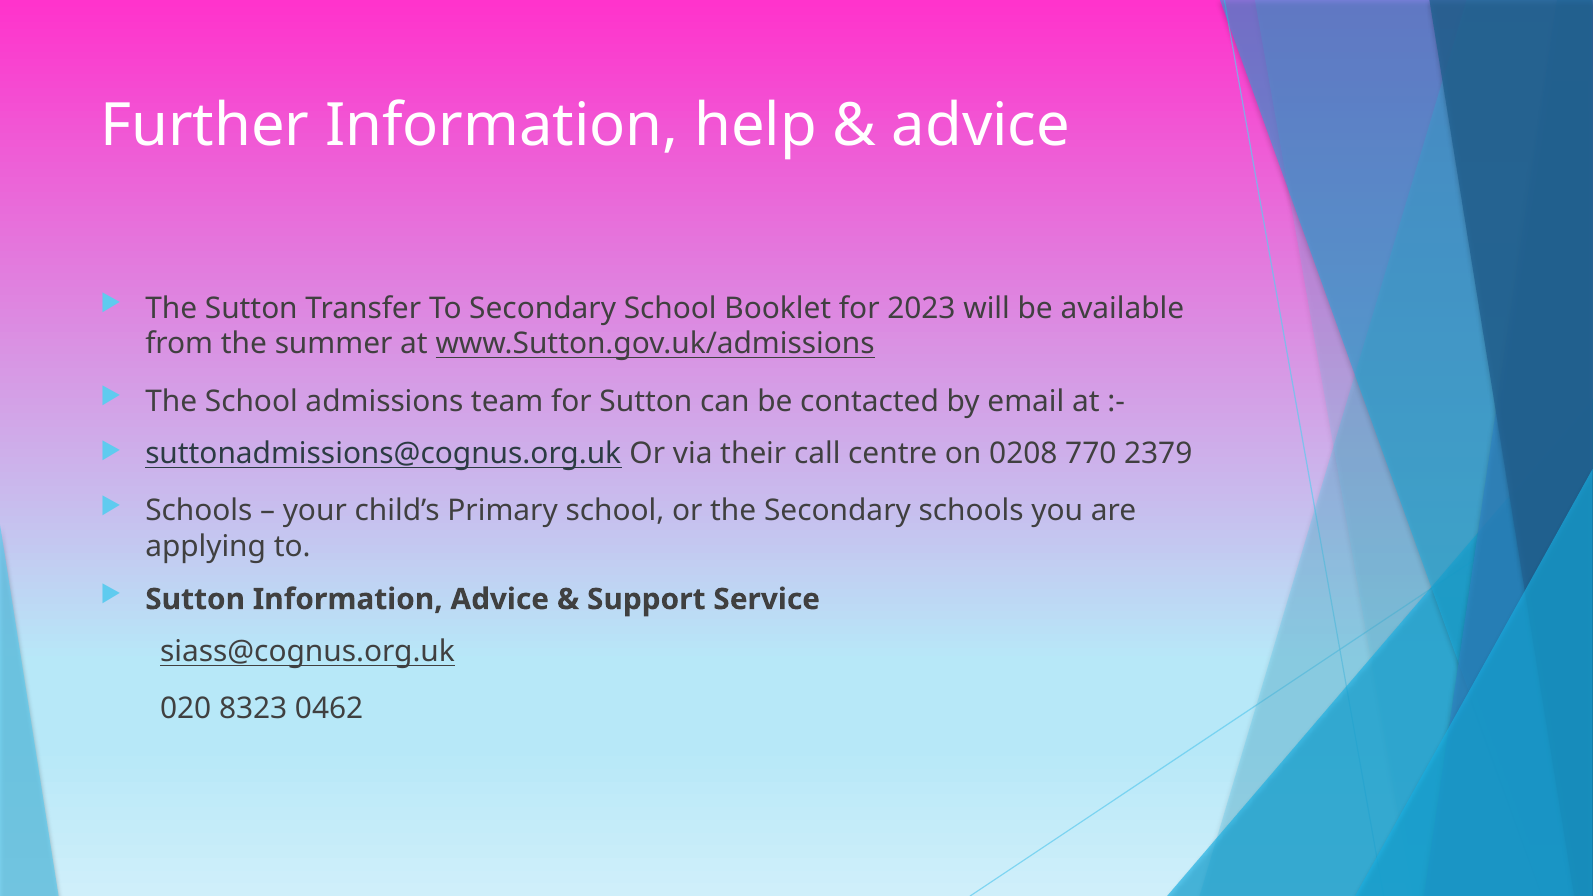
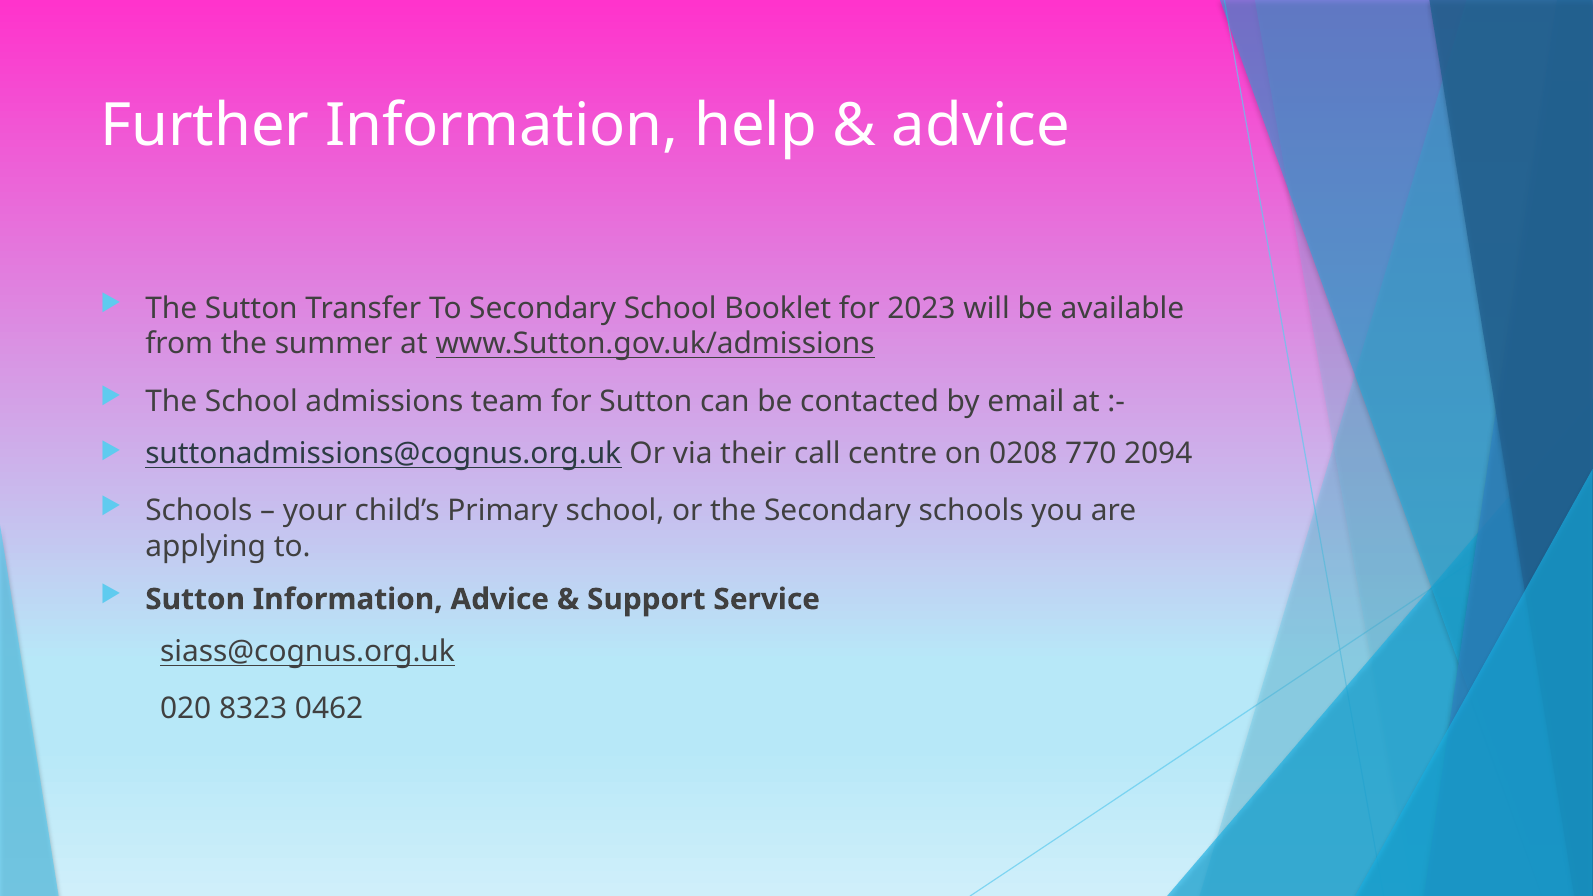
2379: 2379 -> 2094 (1158, 454)
